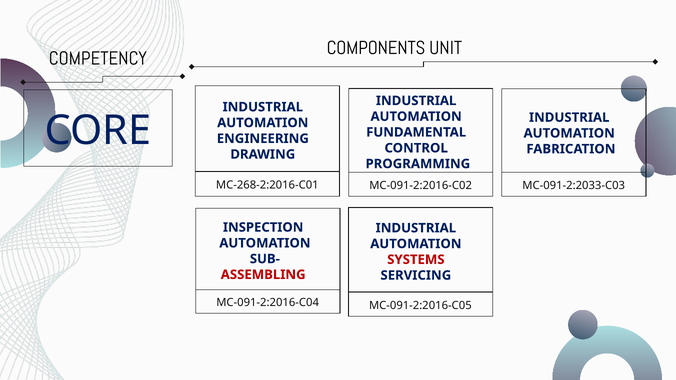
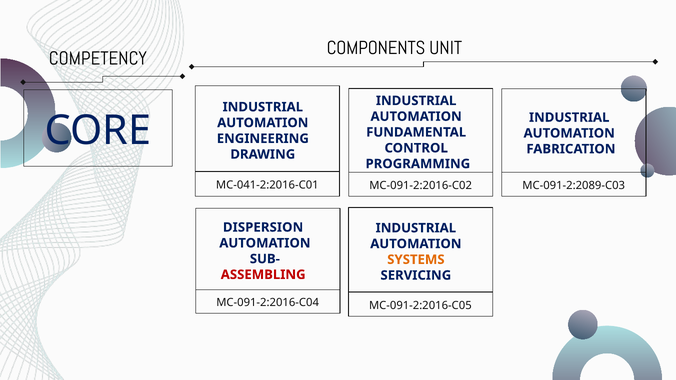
MC-268-2:2016-C01: MC-268-2:2016-C01 -> MC-041-2:2016-C01 (267, 185)
MC-091-2:2033-C03: MC-091-2:2033-C03 -> MC-091-2:2089-C03 (574, 186)
INSPECTION: INSPECTION -> DISPERSION (263, 227)
SYSTEMS colour: red -> orange (416, 260)
